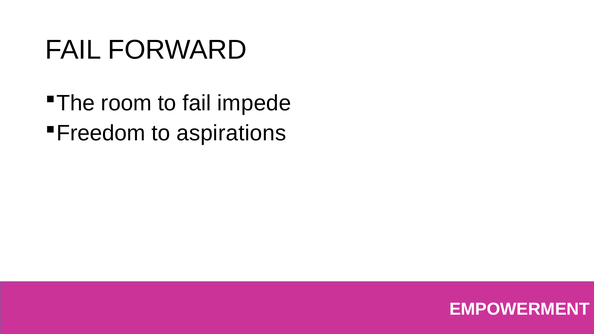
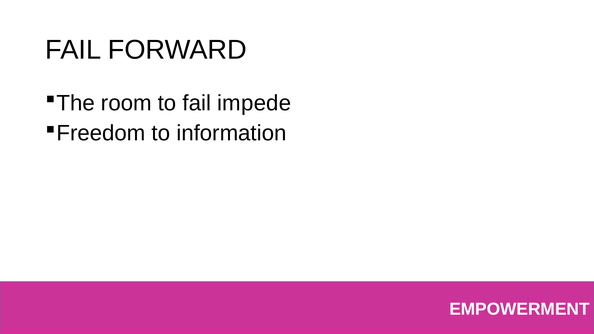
aspirations: aspirations -> information (231, 133)
